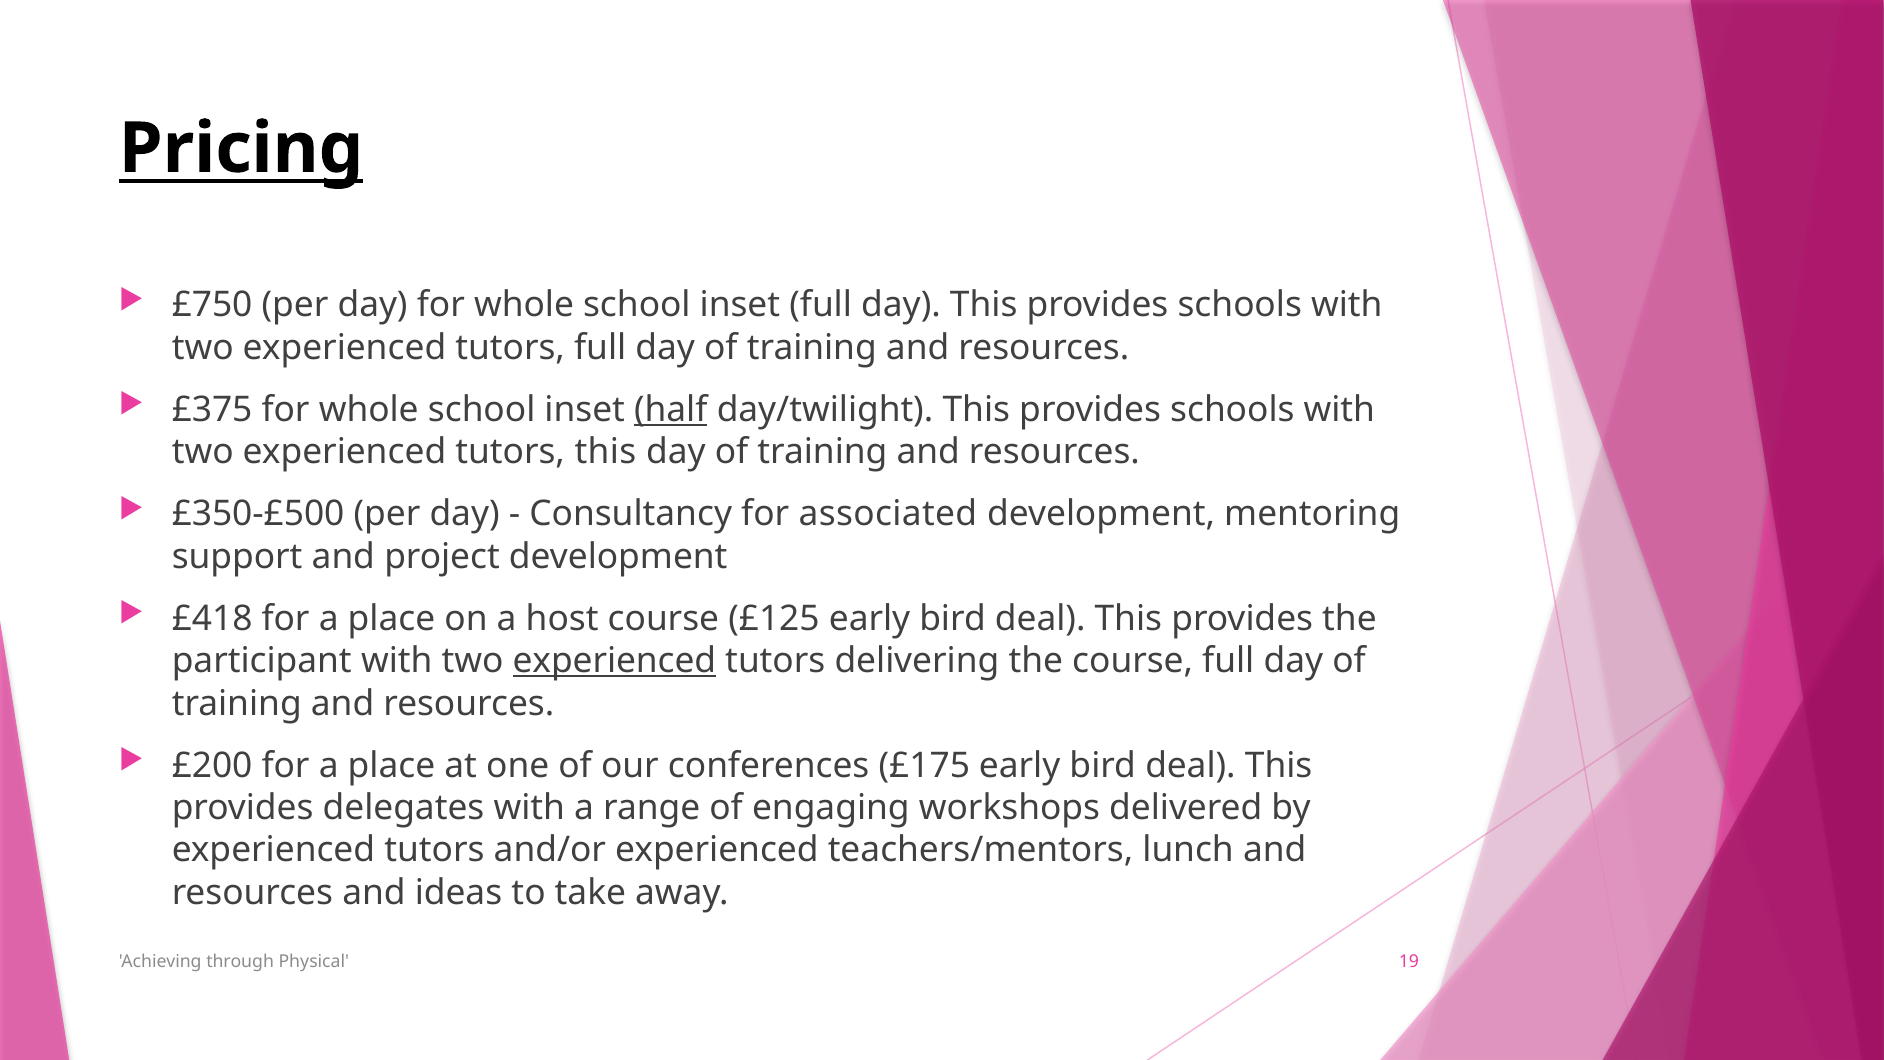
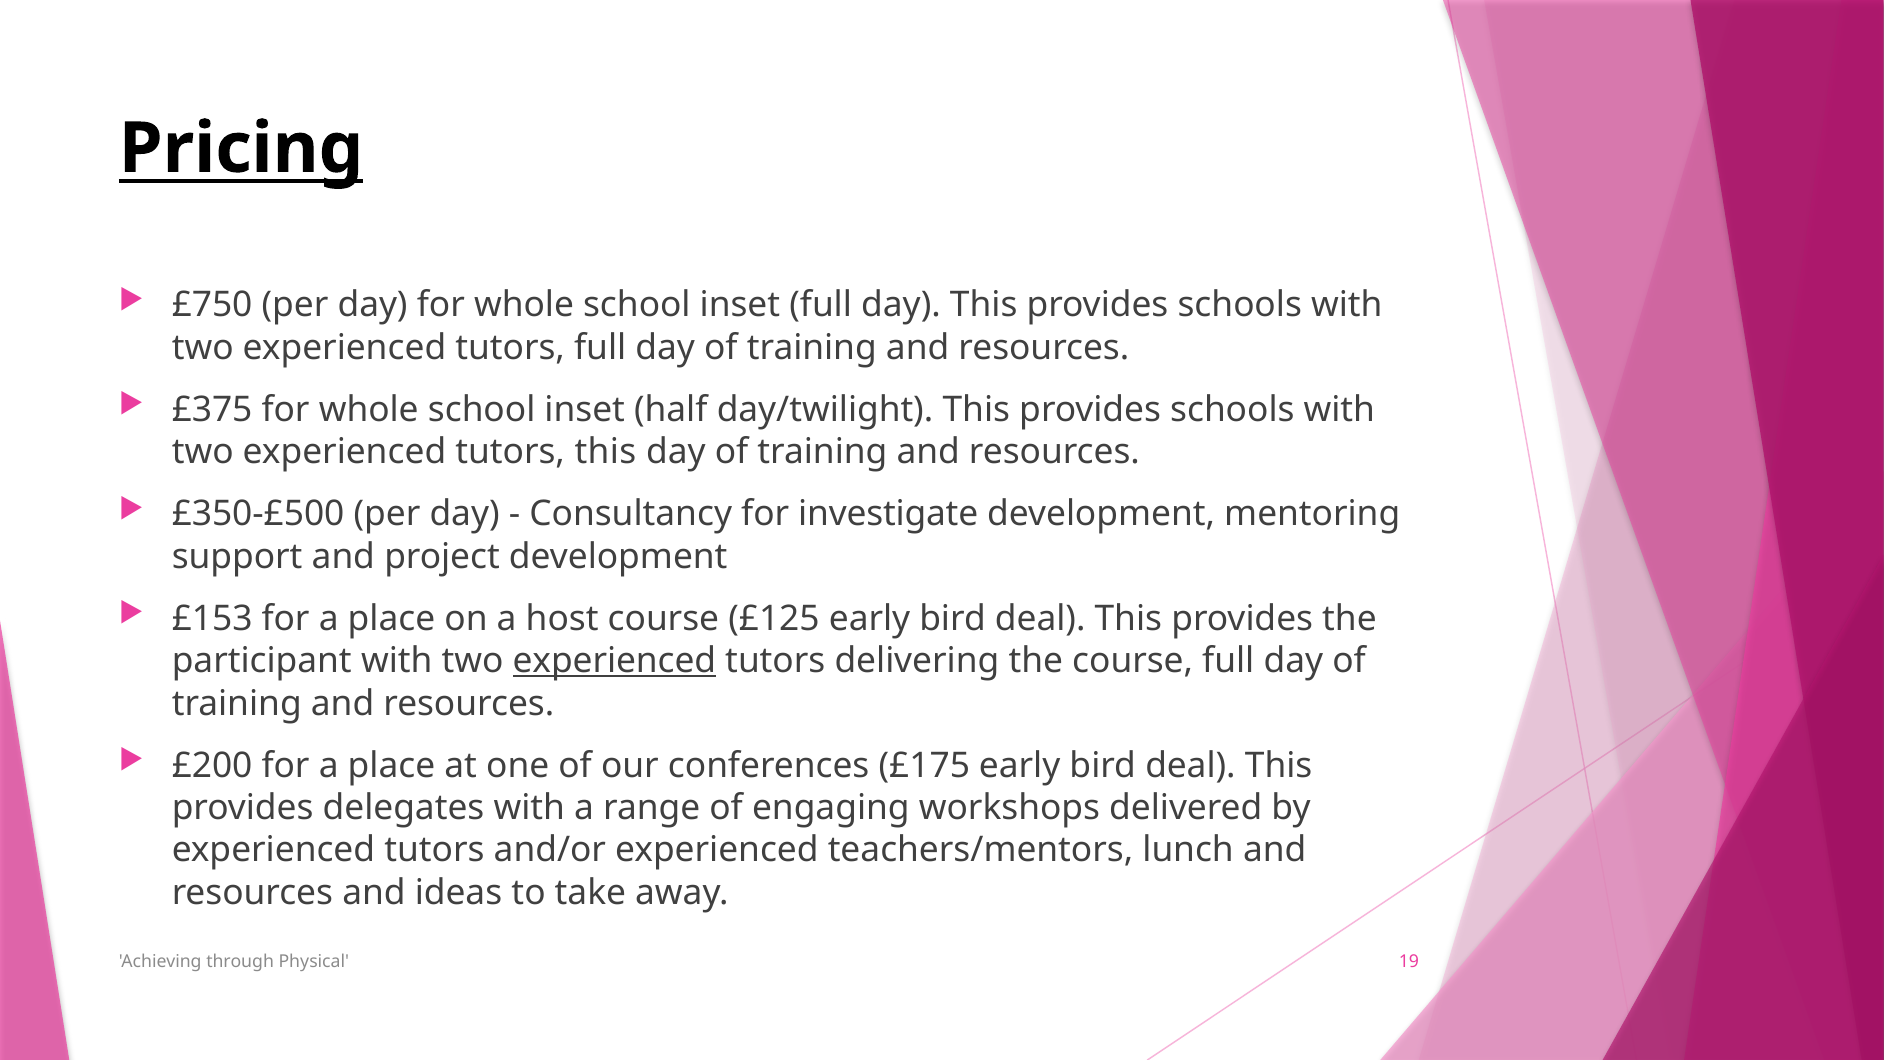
half underline: present -> none (671, 410)
associated: associated -> investigate (888, 514)
£418: £418 -> £153 (212, 618)
